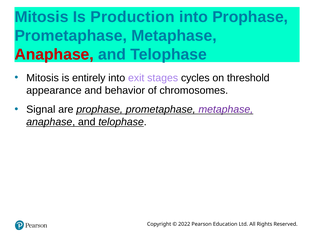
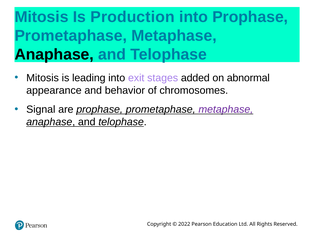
Anaphase colour: red -> black (54, 55)
entirely: entirely -> leading (89, 78)
cycles: cycles -> added (195, 78)
threshold: threshold -> abnormal (248, 78)
